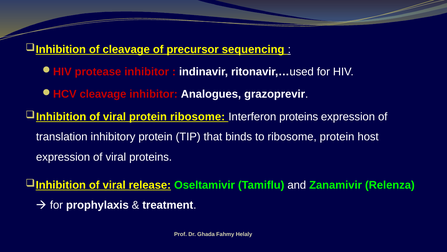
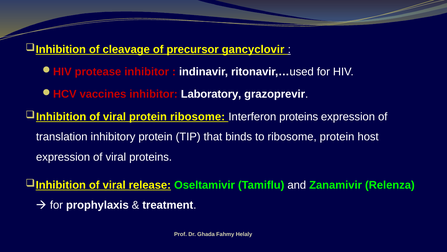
sequencing: sequencing -> gancyclovir (253, 49)
cleavage: cleavage -> vaccines (103, 94)
Analogues: Analogues -> Laboratory (211, 94)
